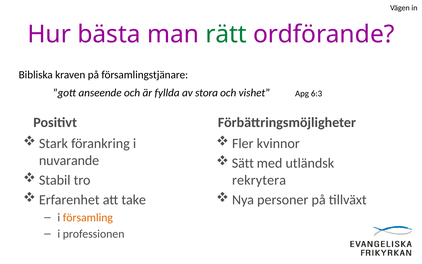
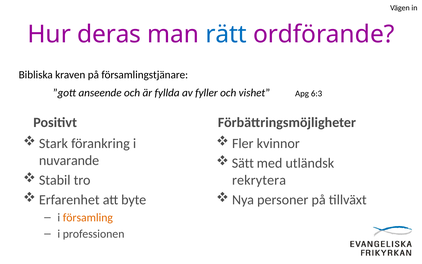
bästa: bästa -> deras (109, 34)
rätt colour: green -> blue (226, 34)
stora: stora -> fyller (206, 93)
take: take -> byte (134, 200)
